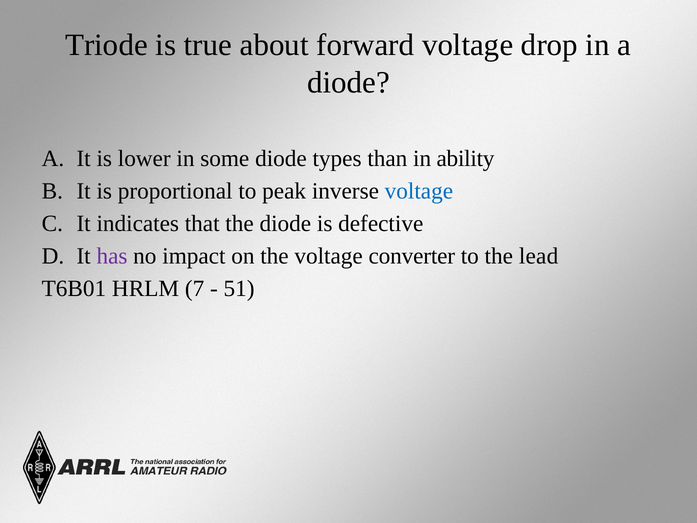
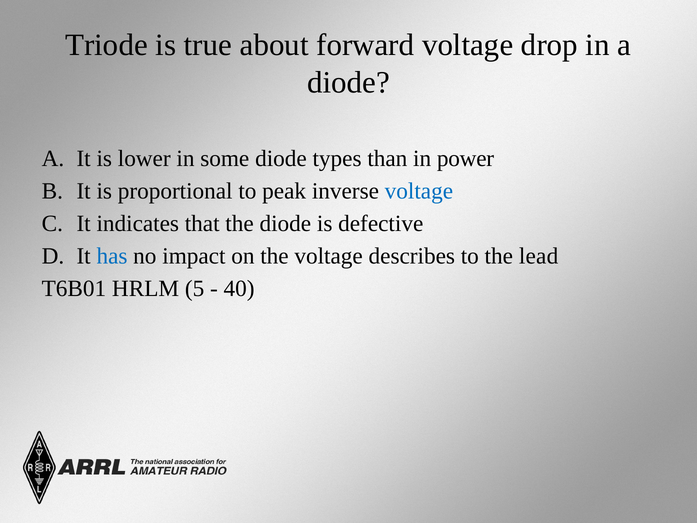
ability: ability -> power (466, 158)
has colour: purple -> blue (112, 256)
converter: converter -> describes (412, 256)
7: 7 -> 5 (195, 288)
51: 51 -> 40 (239, 288)
